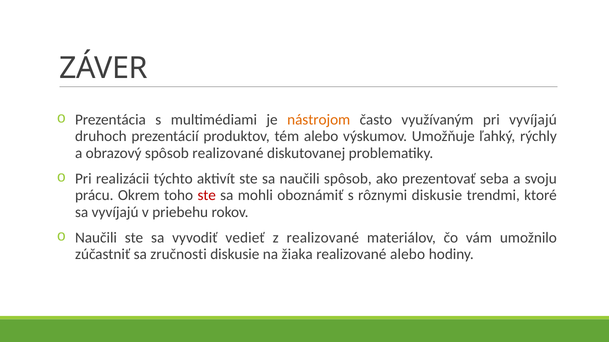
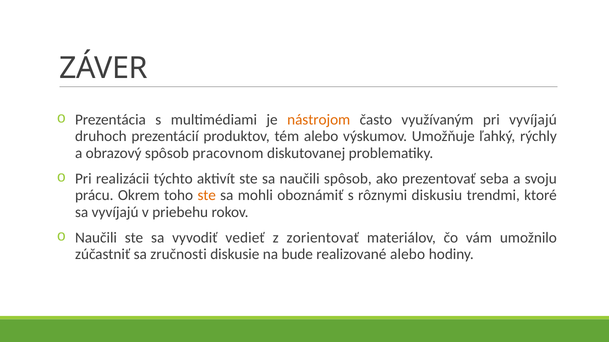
spôsob realizované: realizované -> pracovnom (228, 153)
ste colour: red -> orange (207, 196)
rôznymi diskusie: diskusie -> diskusiu (437, 196)
z realizované: realizované -> zorientovať (323, 238)
žiaka: žiaka -> bude (297, 255)
